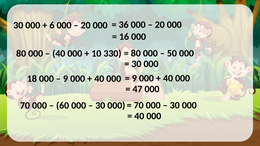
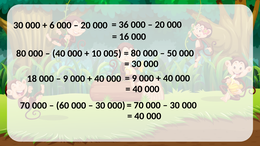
330: 330 -> 005 (112, 54)
47: 47 -> 40 (137, 89)
